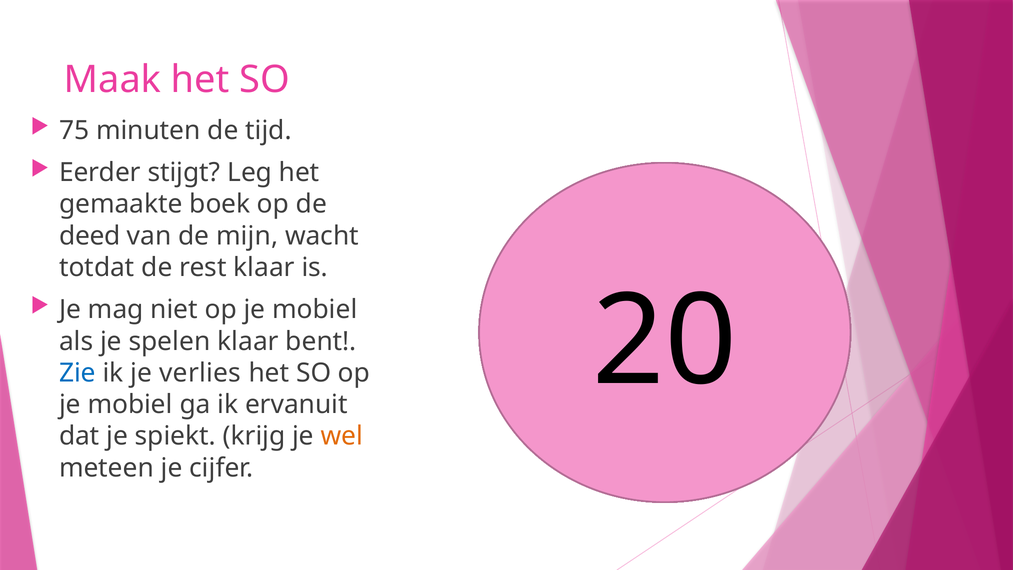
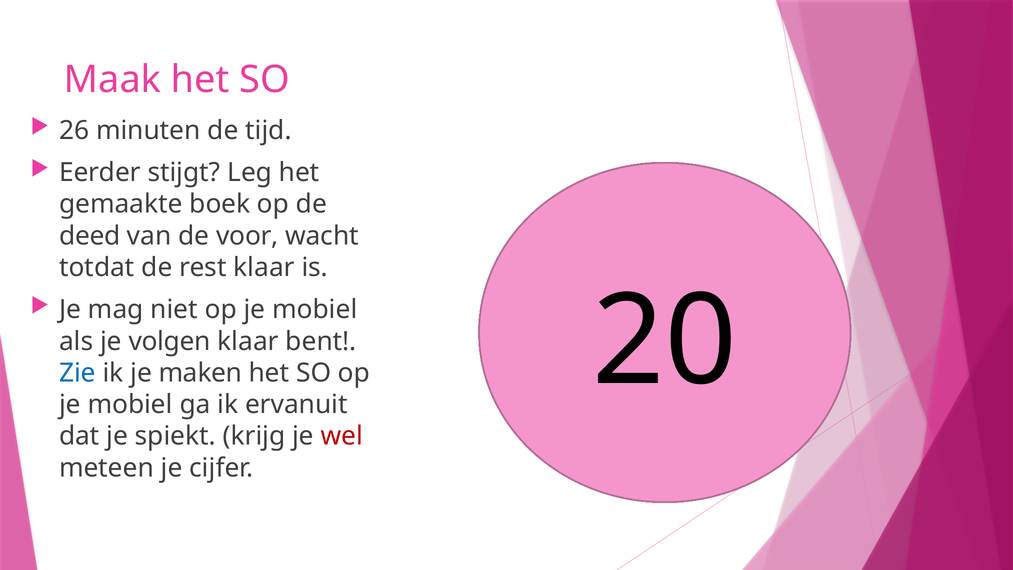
75: 75 -> 26 (74, 130)
mijn: mijn -> voor (247, 236)
spelen: spelen -> volgen (170, 341)
verlies: verlies -> maken (200, 373)
wel colour: orange -> red (342, 436)
